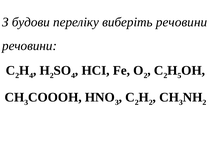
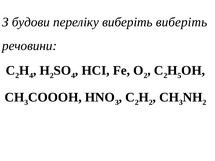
виберіть речовини: речовини -> виберіть (182, 22)
